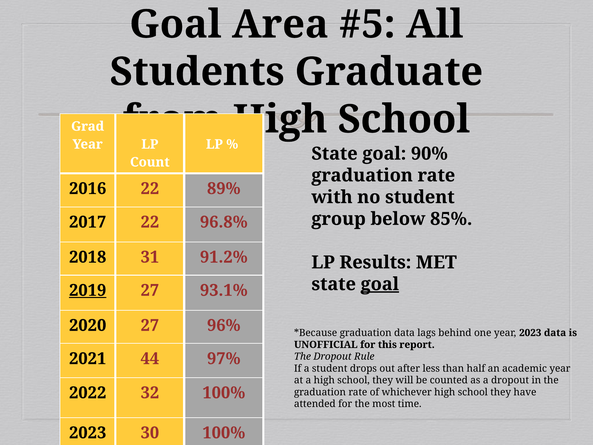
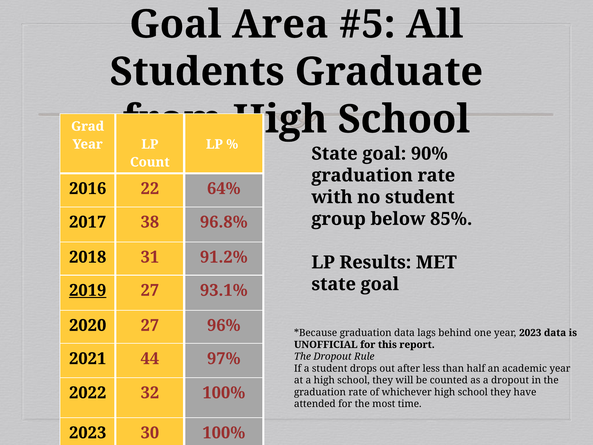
89%: 89% -> 64% (224, 188)
2017 22: 22 -> 38 (150, 222)
goal underline: present -> none (380, 284)
